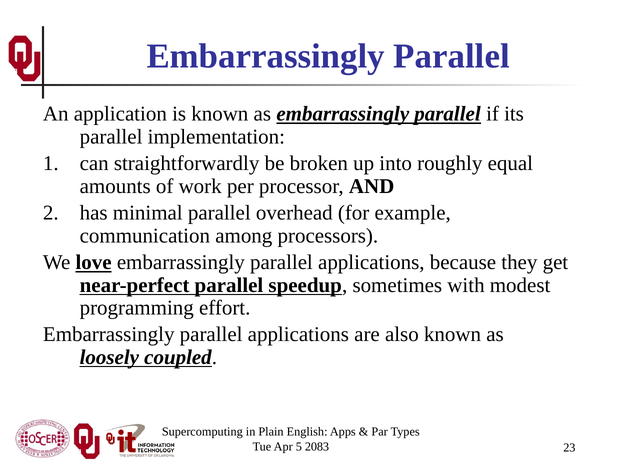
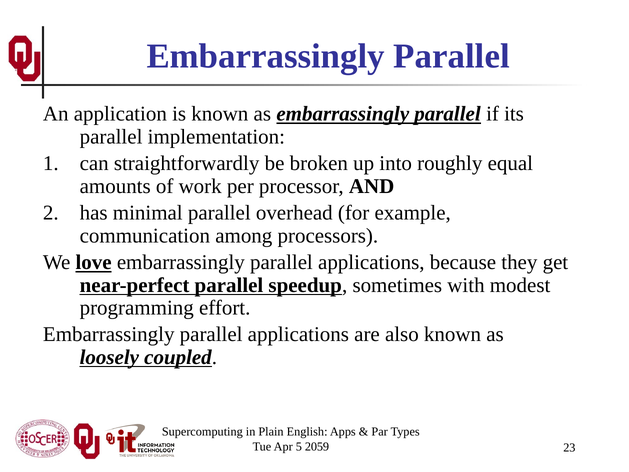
2083: 2083 -> 2059 (317, 446)
